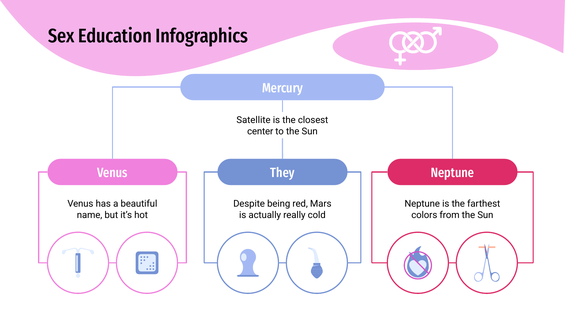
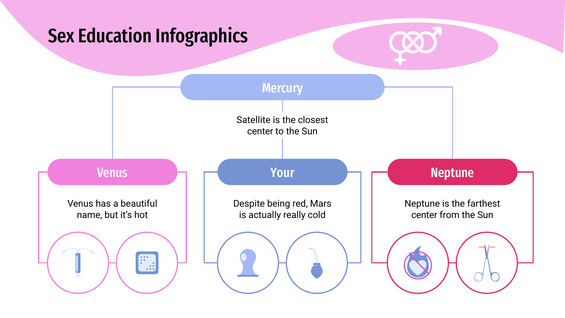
They: They -> Your (282, 173)
colors: colors -> center (424, 215)
